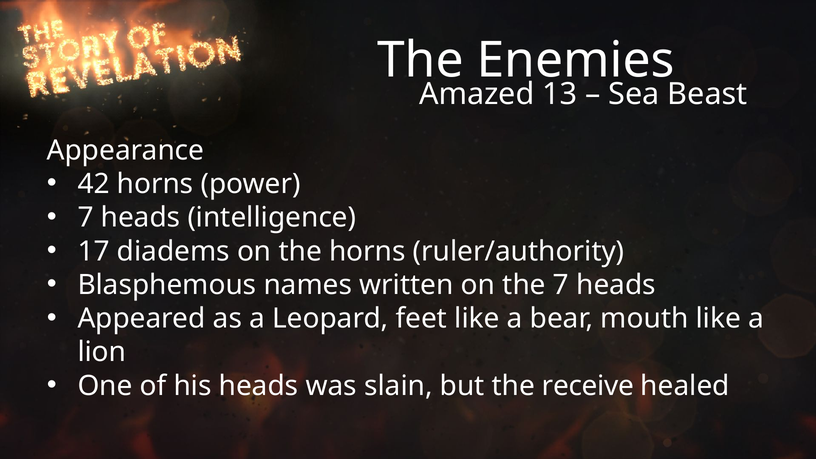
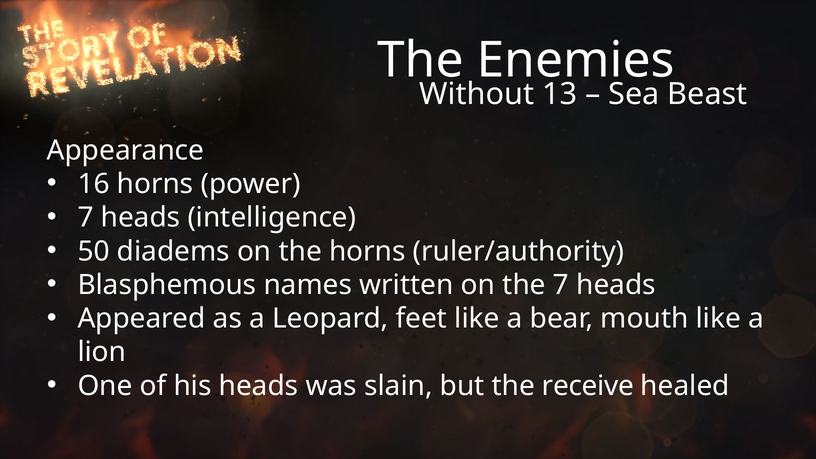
Amazed: Amazed -> Without (477, 94)
42: 42 -> 16 (94, 184)
17: 17 -> 50 (94, 251)
